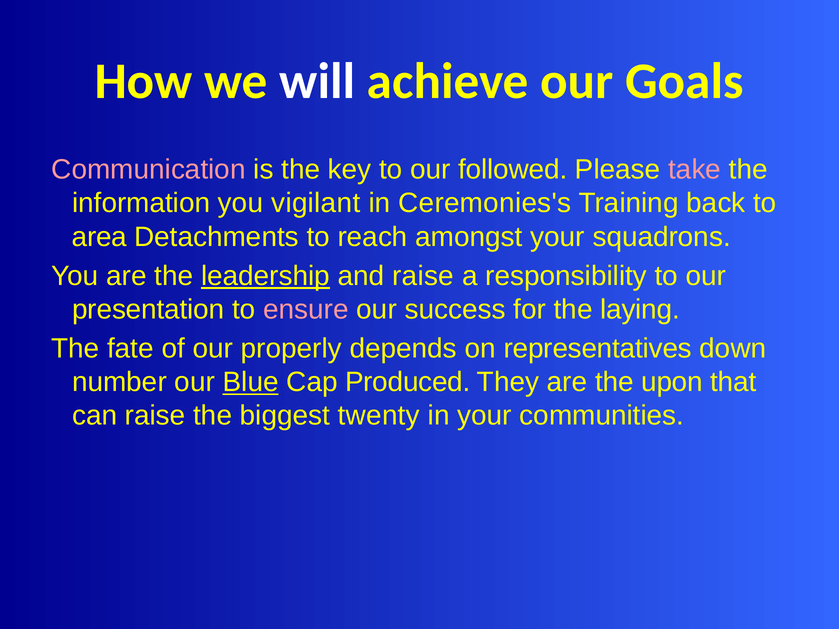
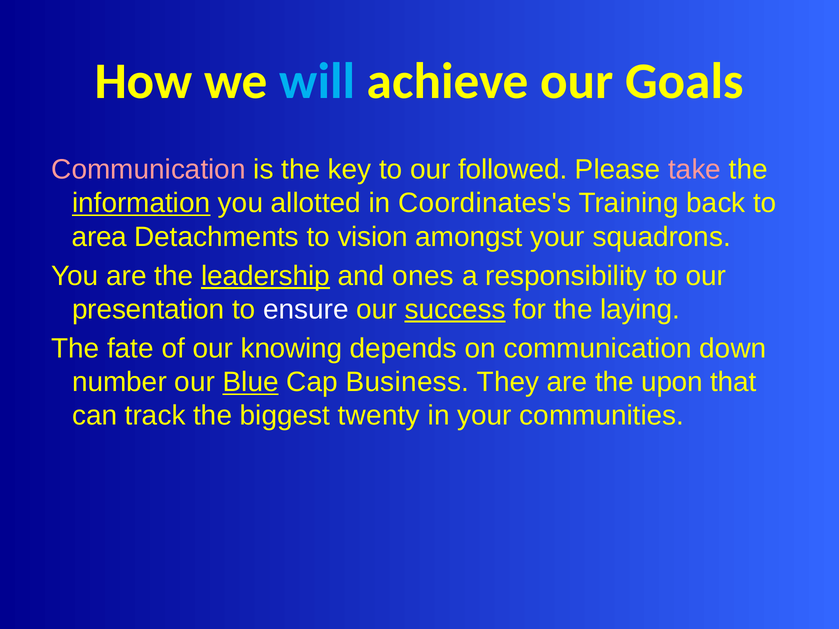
will colour: white -> light blue (317, 81)
information underline: none -> present (141, 203)
vigilant: vigilant -> allotted (316, 203)
Ceremonies's: Ceremonies's -> Coordinates's (485, 203)
reach: reach -> vision (373, 237)
and raise: raise -> ones (423, 276)
ensure colour: pink -> white (306, 310)
success underline: none -> present (455, 310)
properly: properly -> knowing (291, 349)
on representatives: representatives -> communication (598, 349)
Produced: Produced -> Business (407, 382)
can raise: raise -> track (155, 416)
